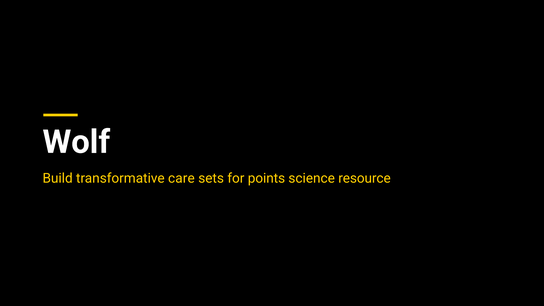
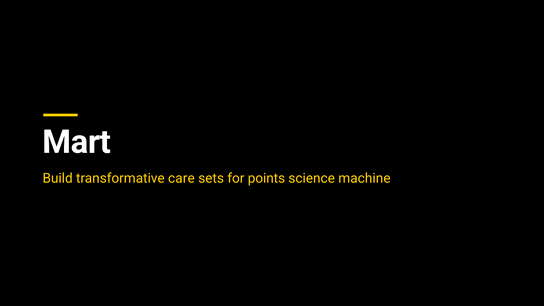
Wolf: Wolf -> Mart (76, 142)
resource: resource -> machine (364, 178)
